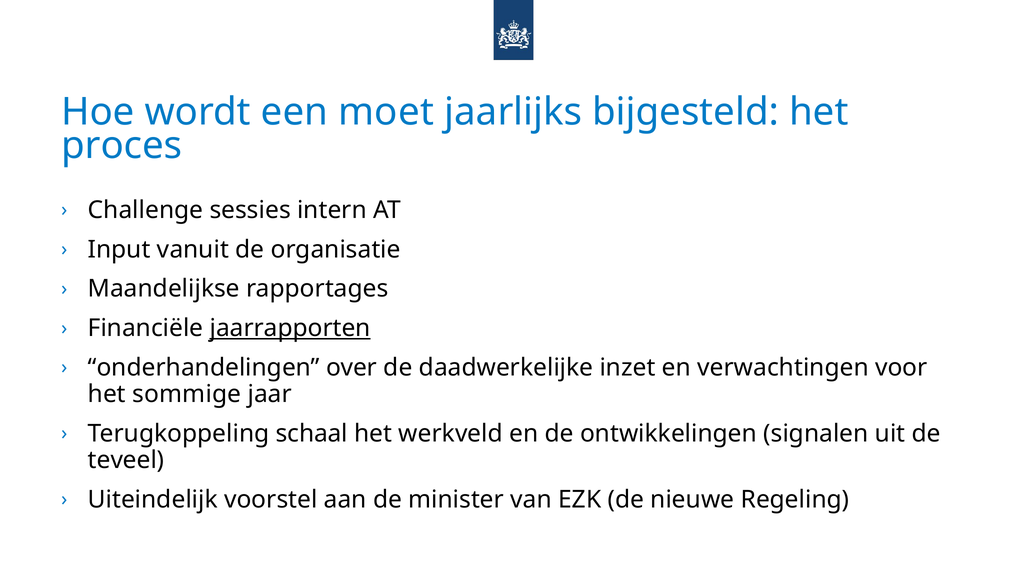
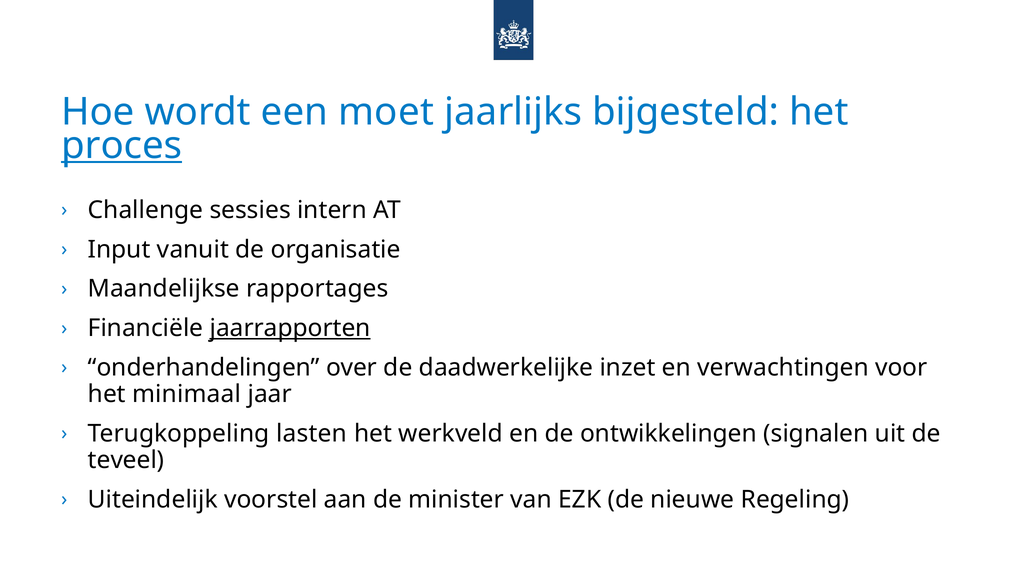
proces underline: none -> present (122, 145)
sommige: sommige -> minimaal (187, 394)
schaal: schaal -> lasten (312, 433)
